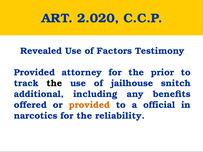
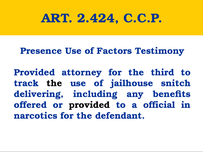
2.020: 2.020 -> 2.424 (98, 18)
Revealed: Revealed -> Presence (41, 51)
prior: prior -> third (163, 73)
additional: additional -> delivering (39, 94)
provided colour: orange -> black (89, 105)
reliability: reliability -> defendant (120, 116)
